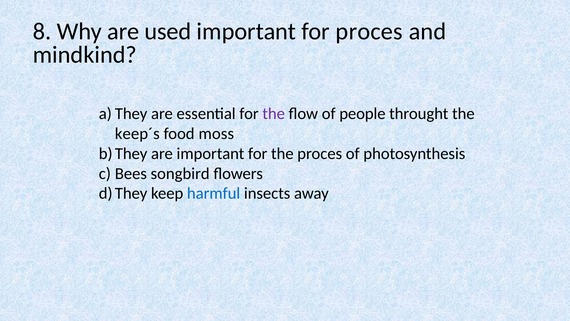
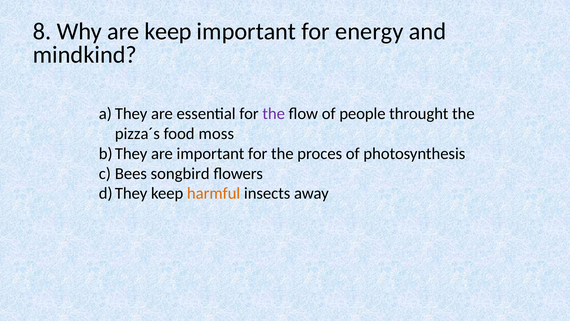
are used: used -> keep (168, 32)
for proces: proces -> energy (369, 32)
keep´s: keep´s -> pizza´s (137, 133)
harmful colour: blue -> orange (214, 193)
